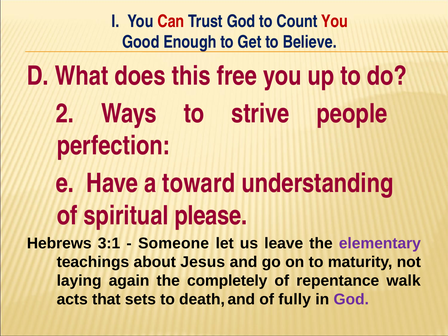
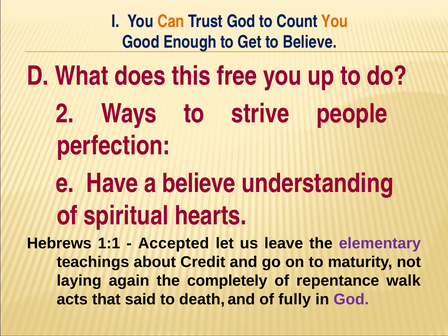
Can colour: red -> orange (171, 21)
You colour: red -> orange (335, 21)
a toward: toward -> believe (199, 183)
please: please -> hearts (211, 216)
3:1: 3:1 -> 1:1 (109, 243)
Someone: Someone -> Accepted (174, 243)
Jesus: Jesus -> Credit (203, 262)
sets: sets -> said (140, 299)
